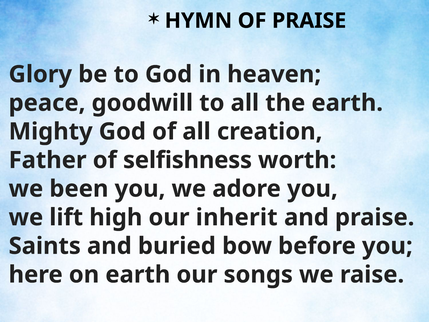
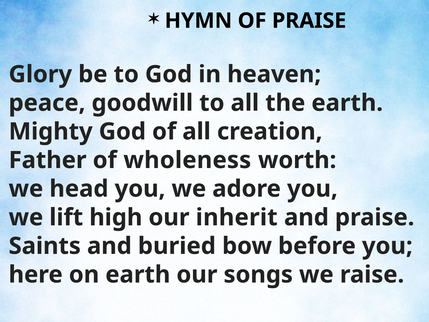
selfishness: selfishness -> wholeness (187, 160)
been: been -> head (79, 189)
